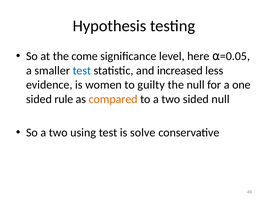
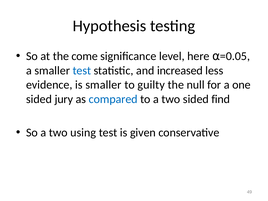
is women: women -> smaller (103, 85)
rule: rule -> jury (64, 99)
compared colour: orange -> blue (113, 99)
sided null: null -> find (221, 99)
solve: solve -> given (143, 133)
